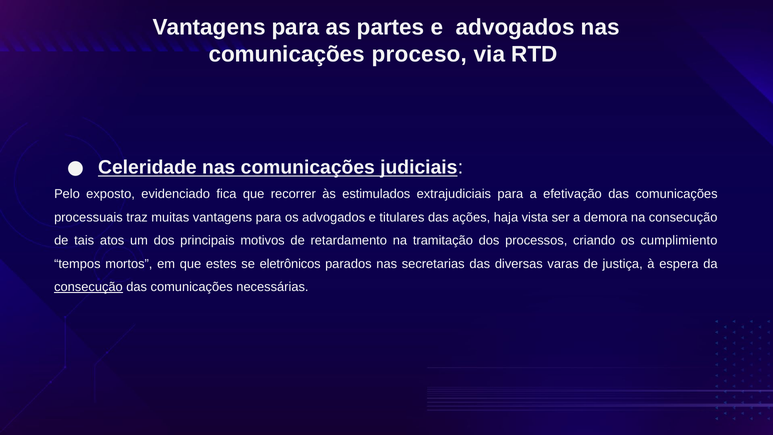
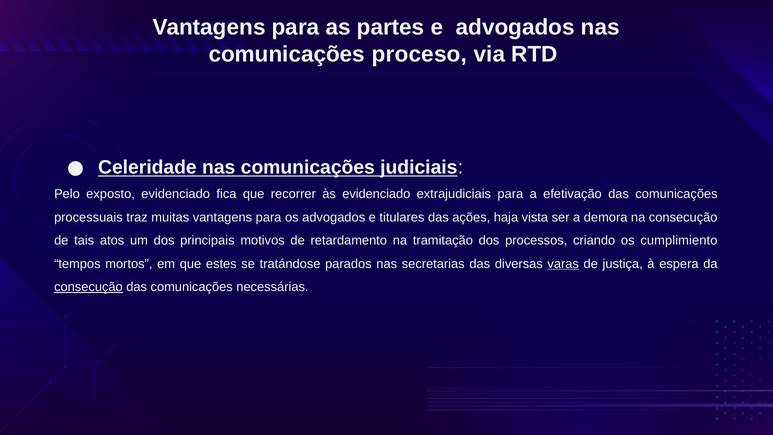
às estimulados: estimulados -> evidenciado (376, 194)
eletrônicos: eletrônicos -> tratándose (290, 264)
varas underline: none -> present (563, 264)
